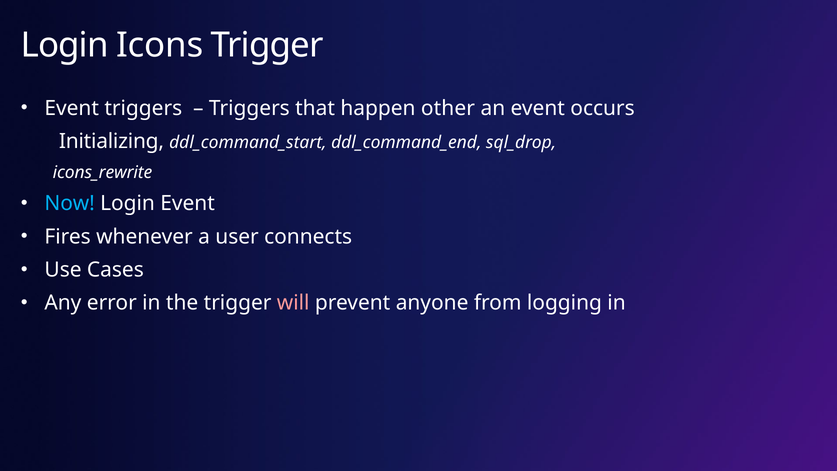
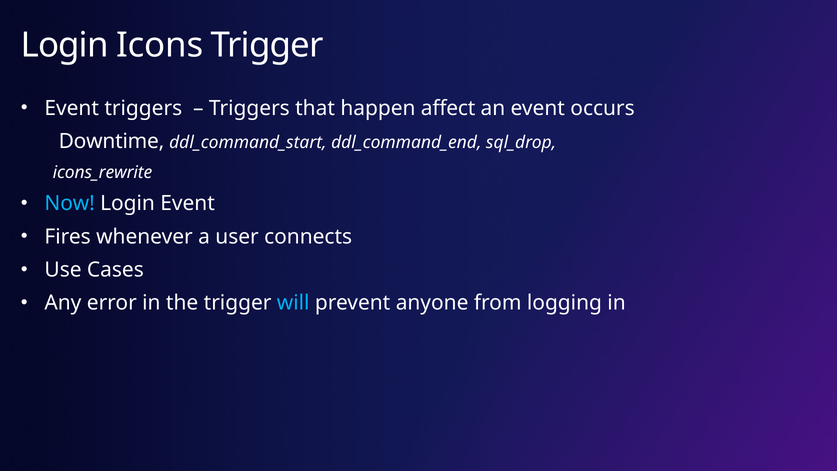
other: other -> affect (448, 108)
Initializing: Initializing -> Downtime (111, 141)
will colour: pink -> light blue (293, 303)
